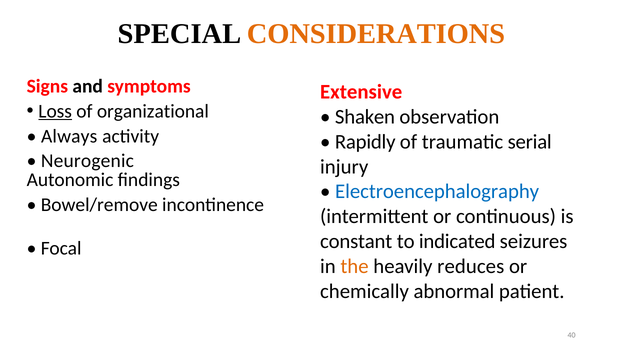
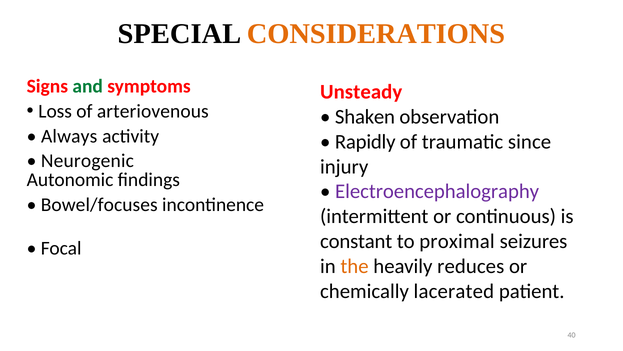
and colour: black -> green (88, 86)
Extensive: Extensive -> Unsteady (361, 92)
Loss underline: present -> none (55, 111)
organizational: organizational -> arteriovenous (153, 111)
serial: serial -> since (530, 141)
Electroencephalography colour: blue -> purple (437, 191)
Bowel/remove: Bowel/remove -> Bowel/focuses (99, 204)
indicated: indicated -> proximal (457, 241)
abnormal: abnormal -> lacerated (454, 291)
